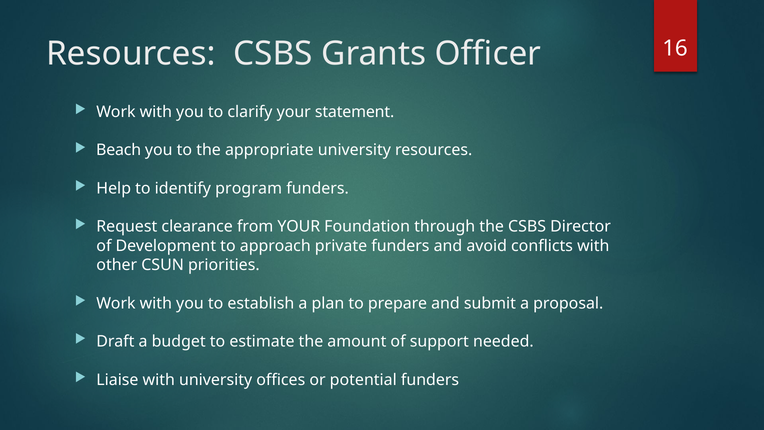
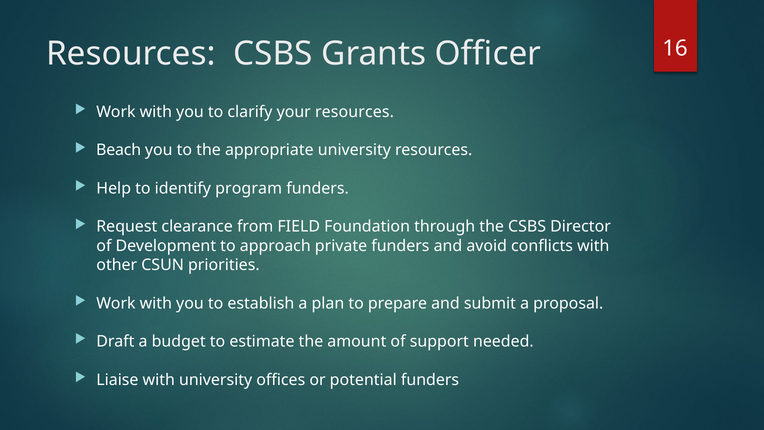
your statement: statement -> resources (354, 112)
from YOUR: YOUR -> FIELD (299, 227)
